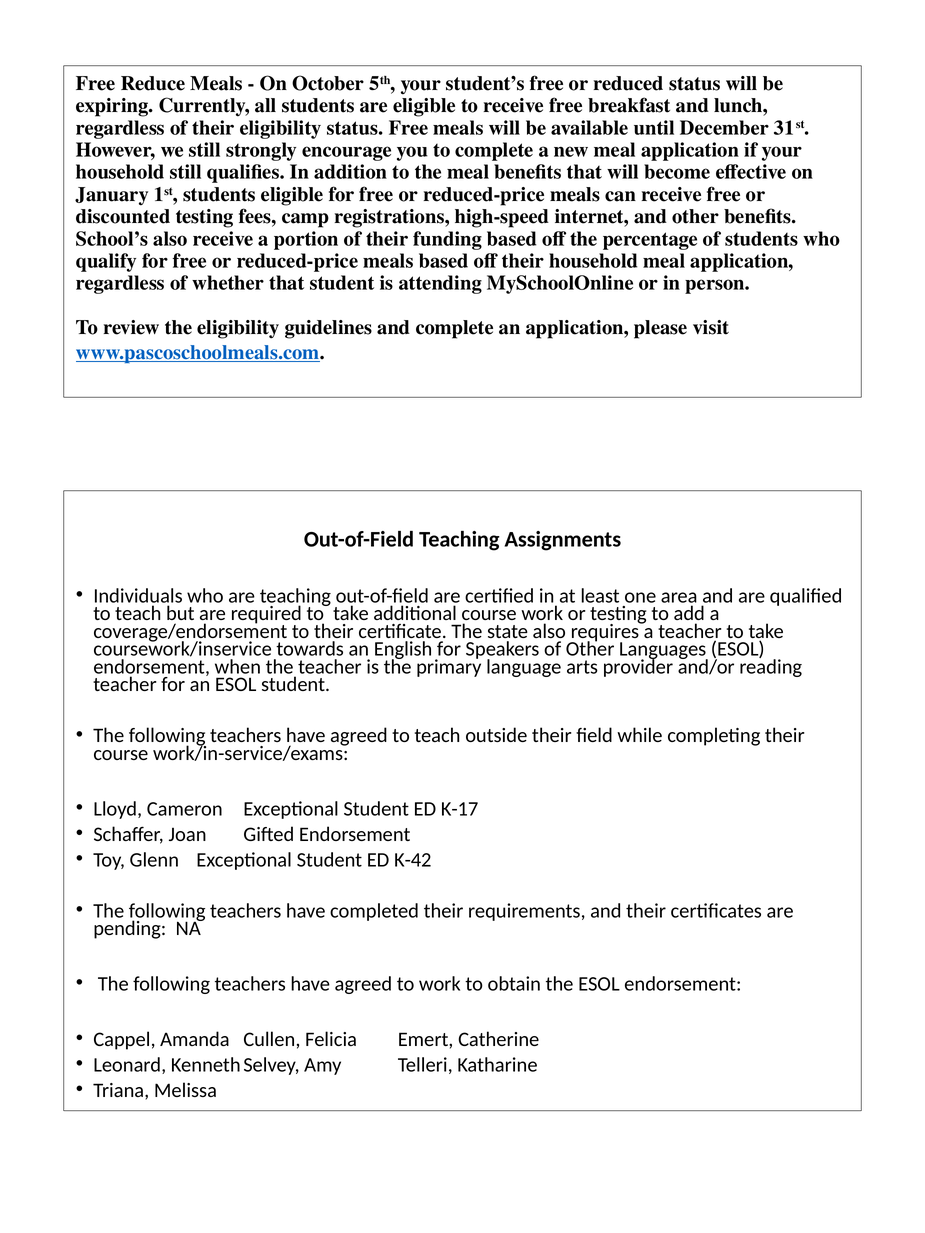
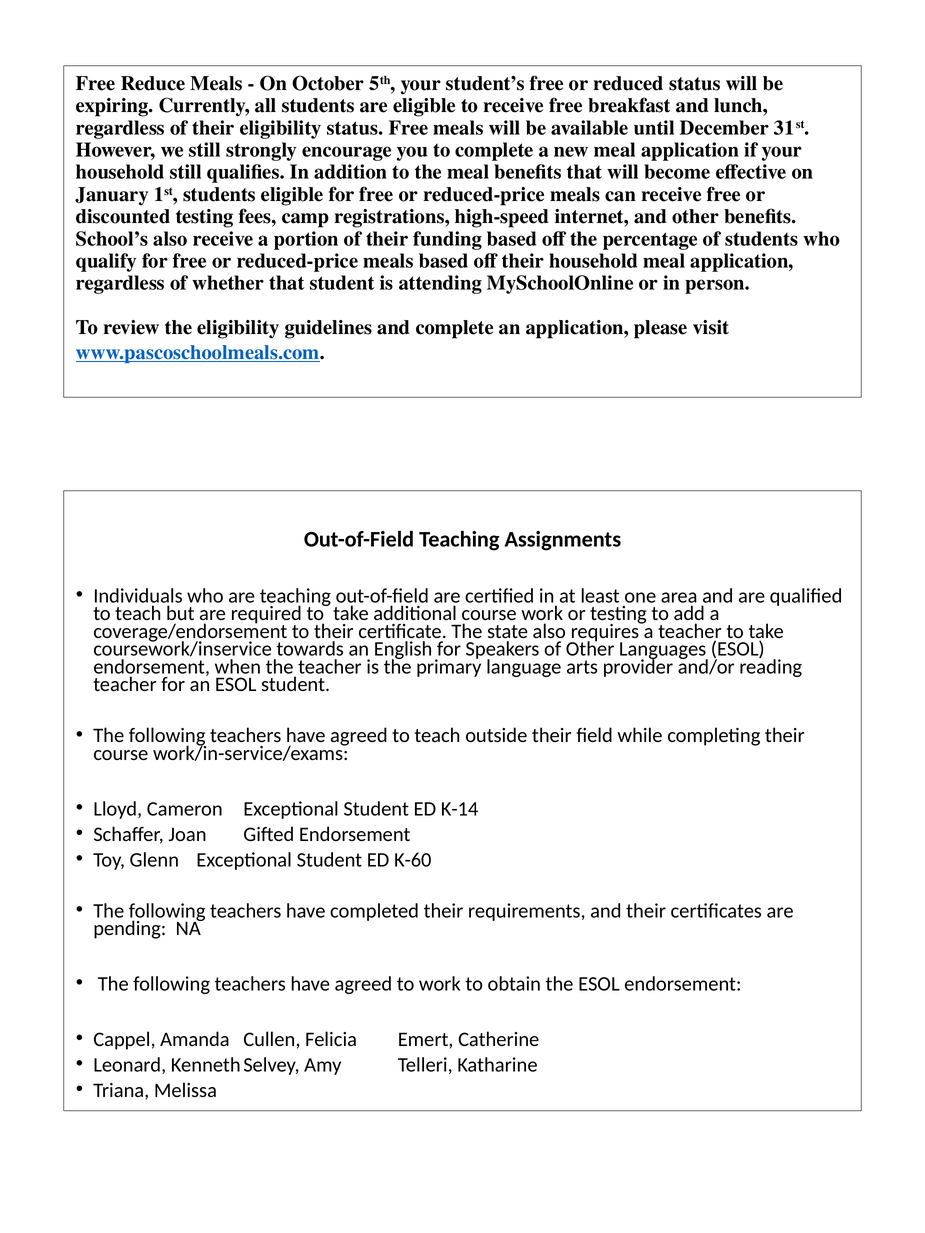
K-17: K-17 -> K-14 (460, 809)
K-42: K-42 -> K-60 (413, 860)
